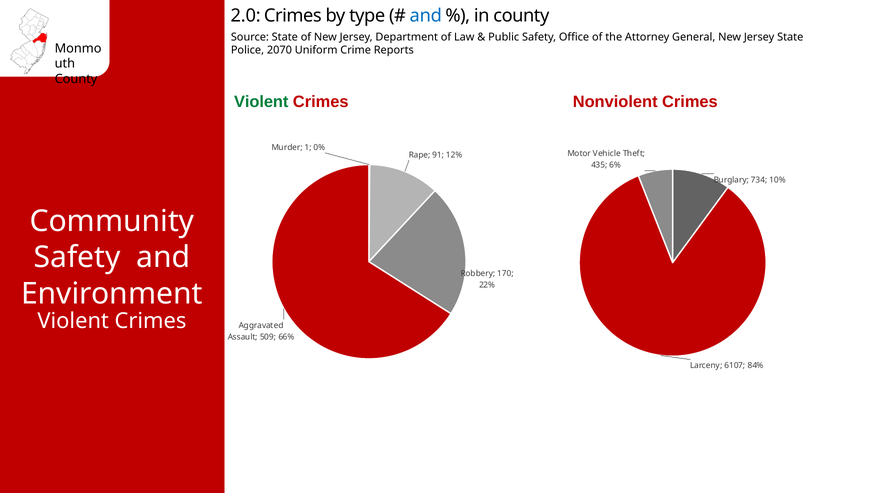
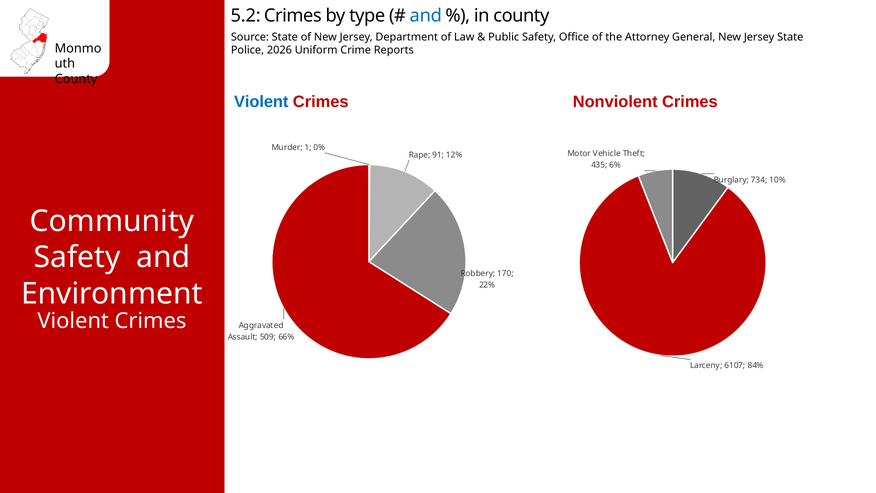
2.0: 2.0 -> 5.2 (246, 15)
2070: 2070 -> 2026 (279, 50)
Violent colour: green -> blue (261, 102)
